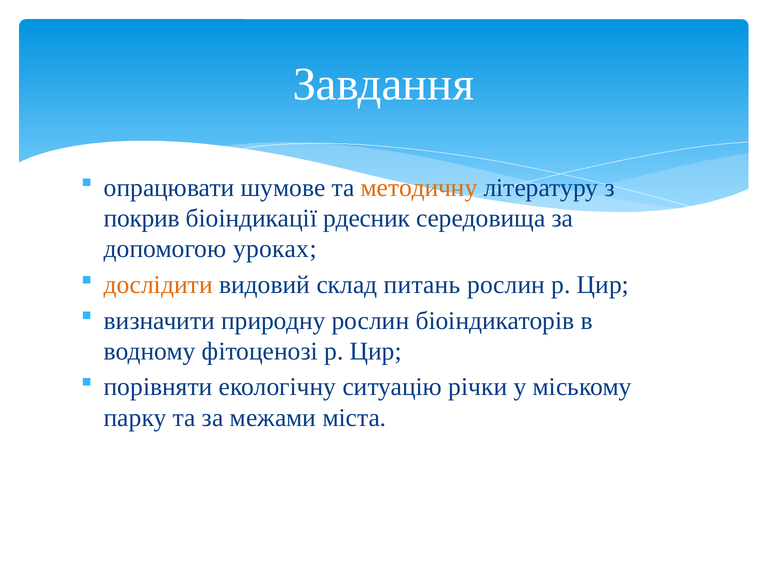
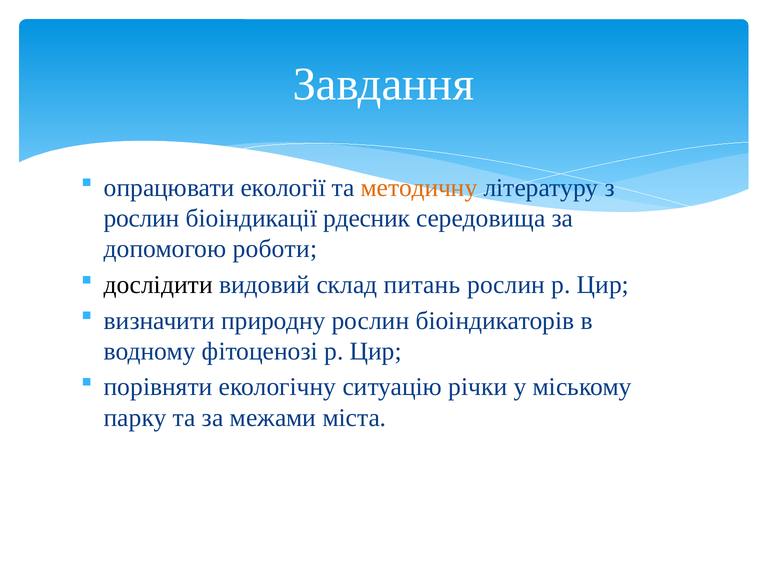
шумове: шумове -> екології (283, 188)
покрив: покрив -> рослин (142, 218)
уроках: уроках -> роботи (275, 249)
дослідити colour: orange -> black (158, 285)
